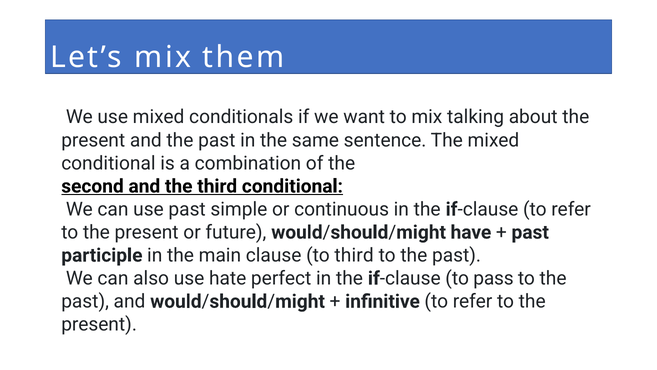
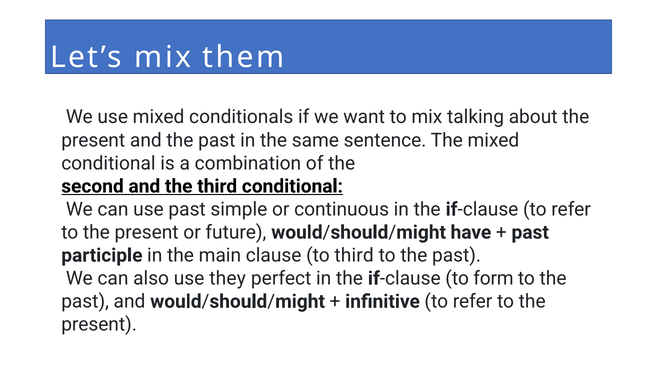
hate: hate -> they (228, 278)
pass: pass -> form (493, 278)
